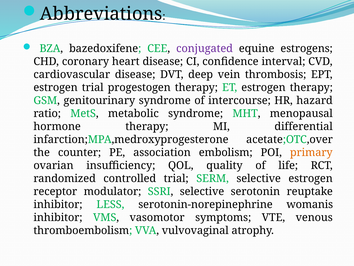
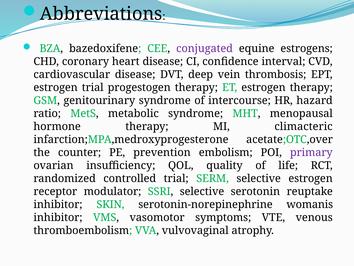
differential: differential -> climacteric (304, 126)
association: association -> prevention (162, 152)
primary colour: orange -> purple (311, 152)
LESS: LESS -> SKIN (110, 204)
